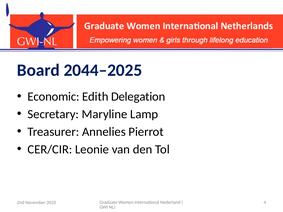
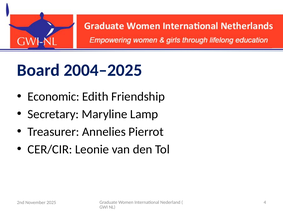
2044–2025: 2044–2025 -> 2004–2025 (103, 70)
Delegation: Delegation -> Friendship (138, 97)
